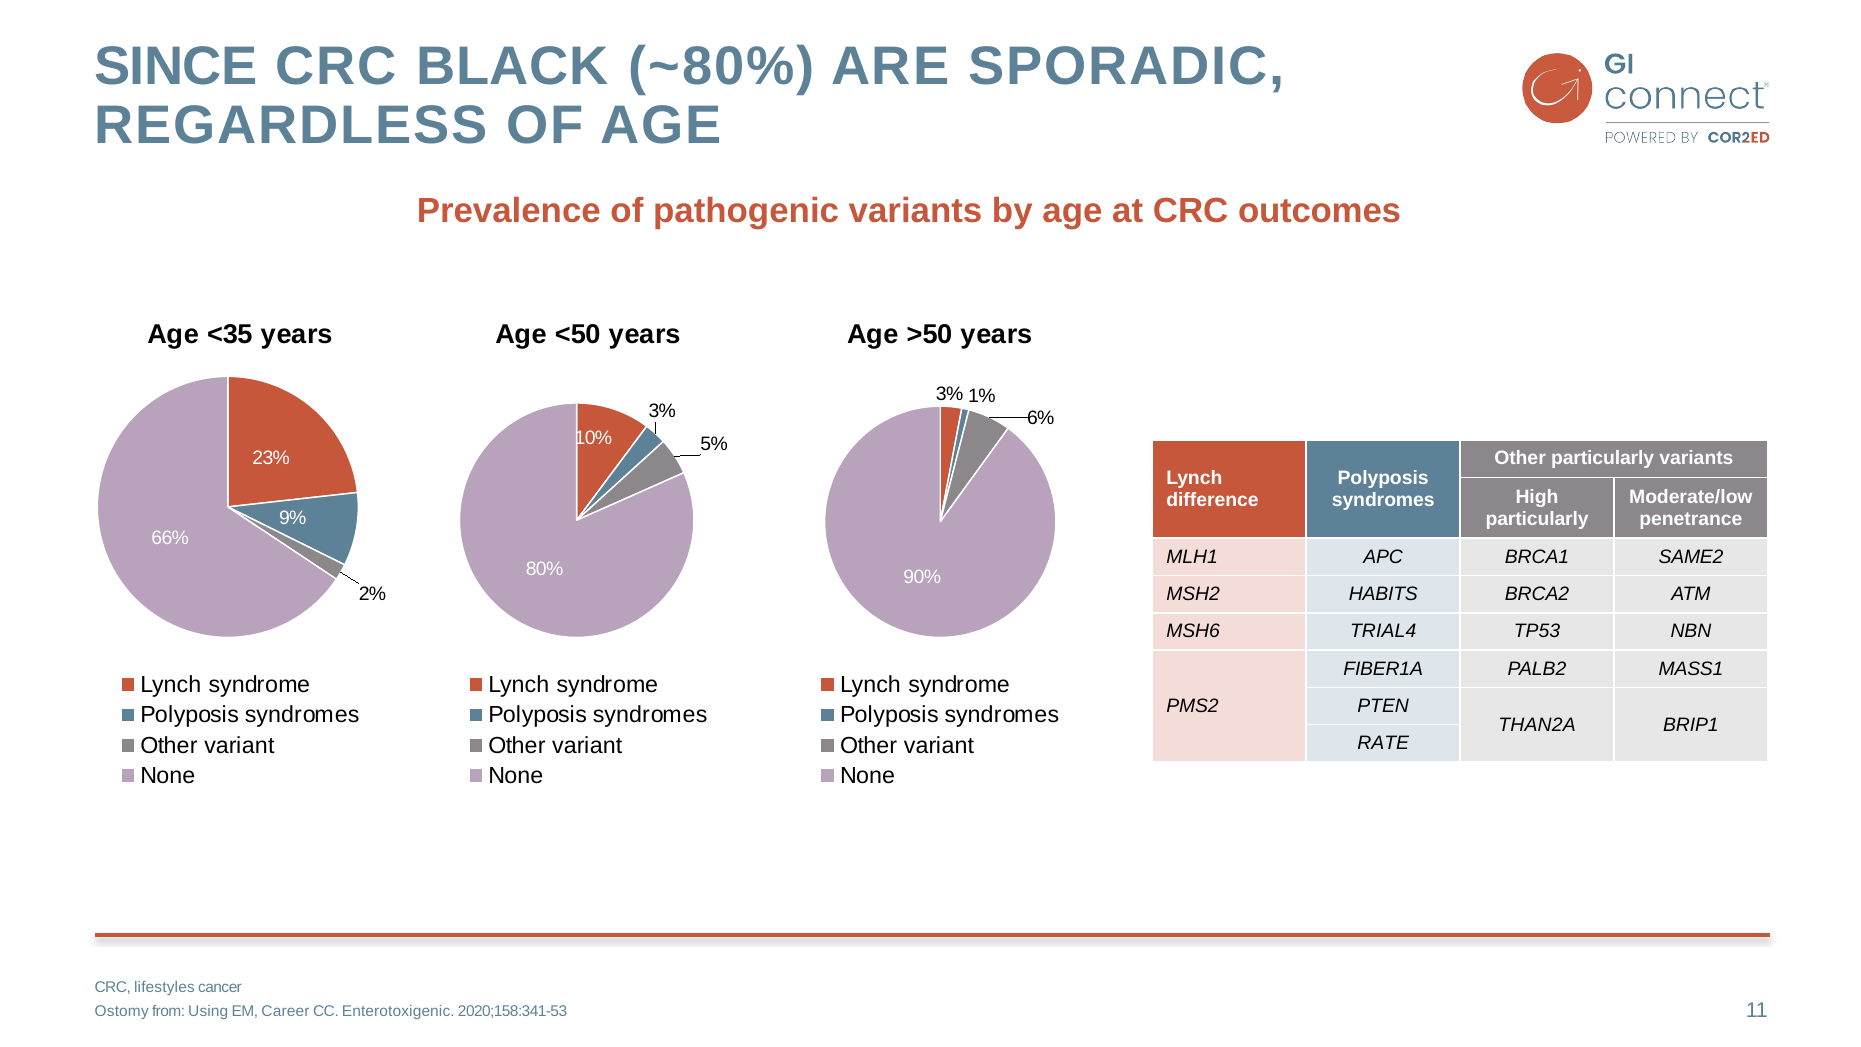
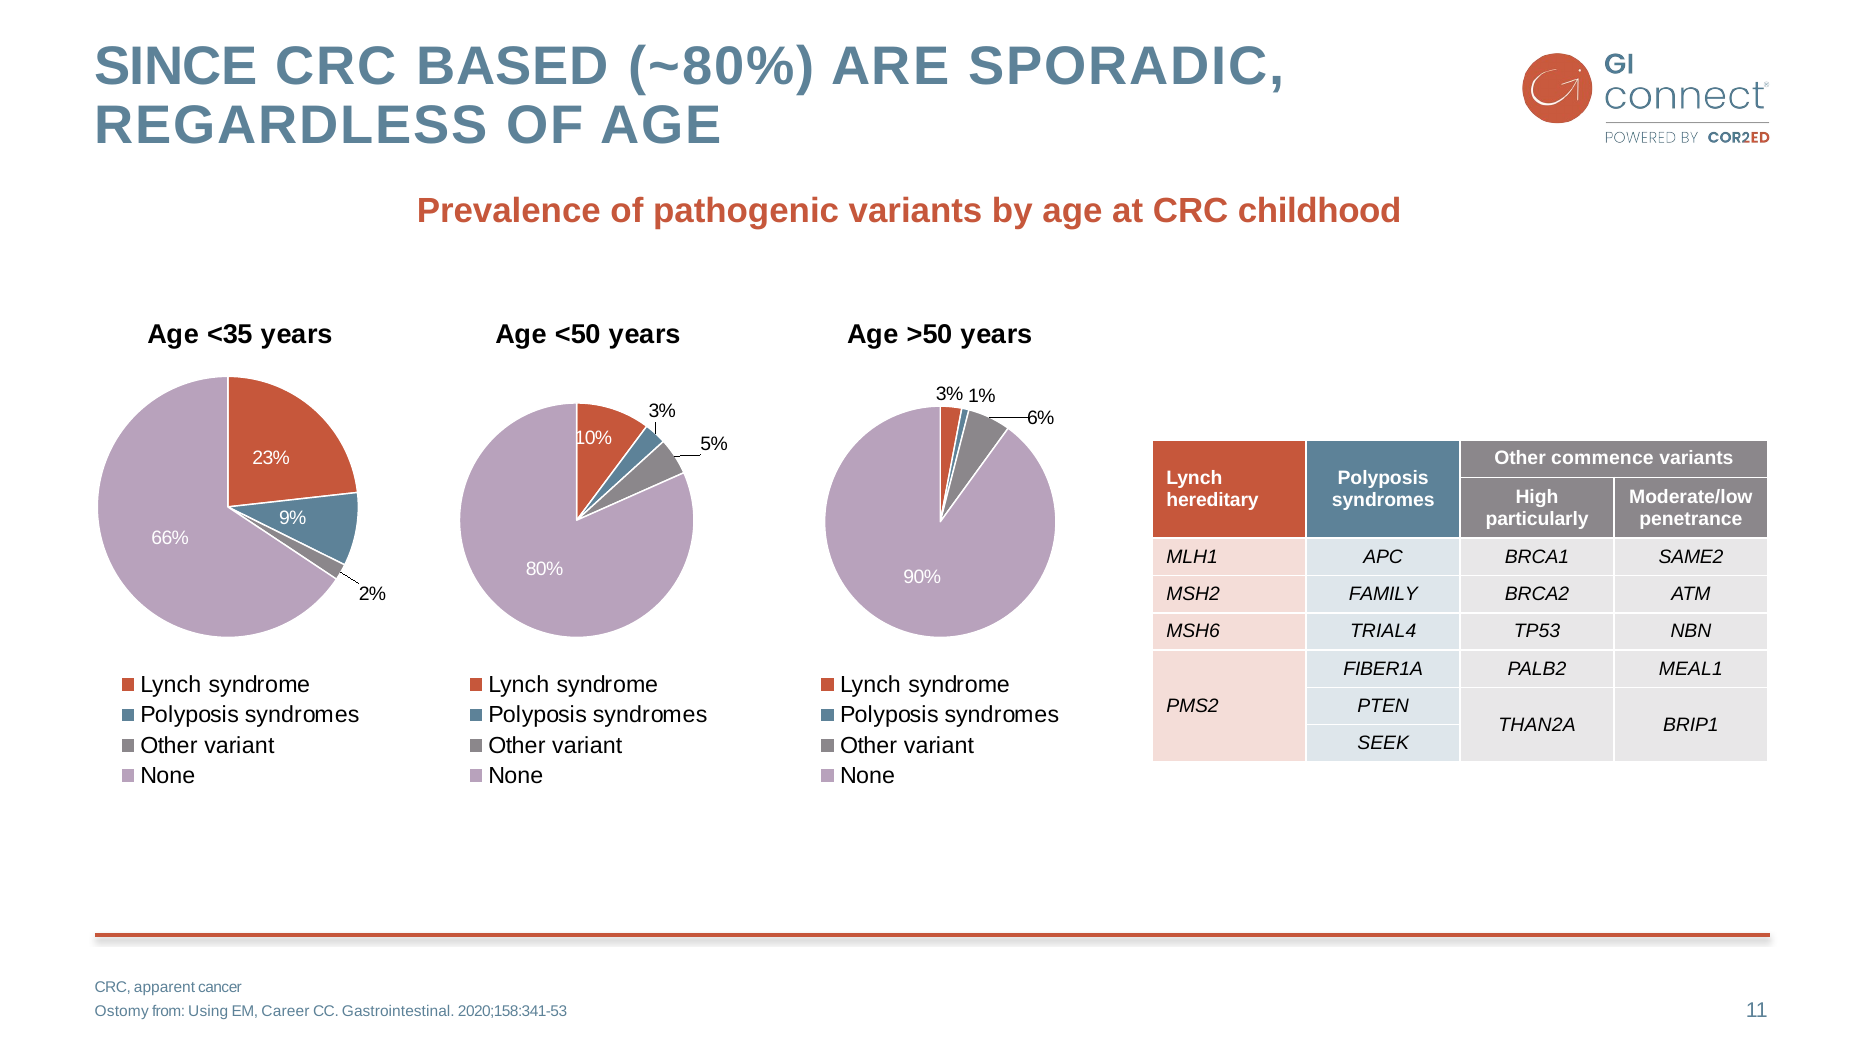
BLACK: BLACK -> BASED (512, 67)
outcomes: outcomes -> childhood (1320, 211)
Other particularly: particularly -> commence (1602, 458)
difference: difference -> hereditary (1213, 500)
HABITS: HABITS -> FAMILY (1383, 594)
MASS1: MASS1 -> MEAL1 (1691, 669)
RATE: RATE -> SEEK (1383, 743)
lifestyles: lifestyles -> apparent (165, 987)
Enterotoxigenic: Enterotoxigenic -> Gastrointestinal (398, 1011)
